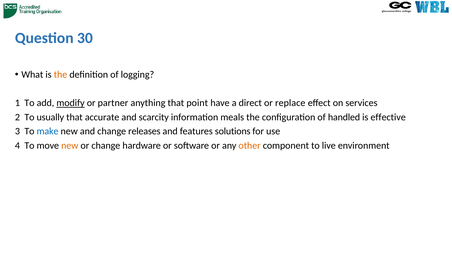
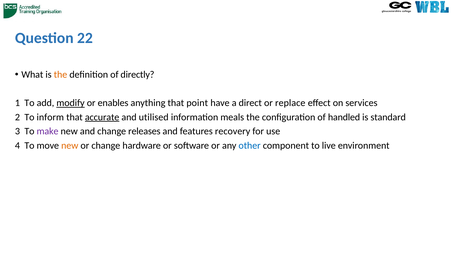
30: 30 -> 22 (85, 38)
logging: logging -> directly (137, 75)
partner: partner -> enables (113, 103)
usually: usually -> inform (50, 117)
accurate underline: none -> present (102, 117)
scarcity: scarcity -> utilised (154, 117)
effective: effective -> standard (388, 117)
make colour: blue -> purple (48, 132)
solutions: solutions -> recovery (233, 132)
other colour: orange -> blue (250, 146)
